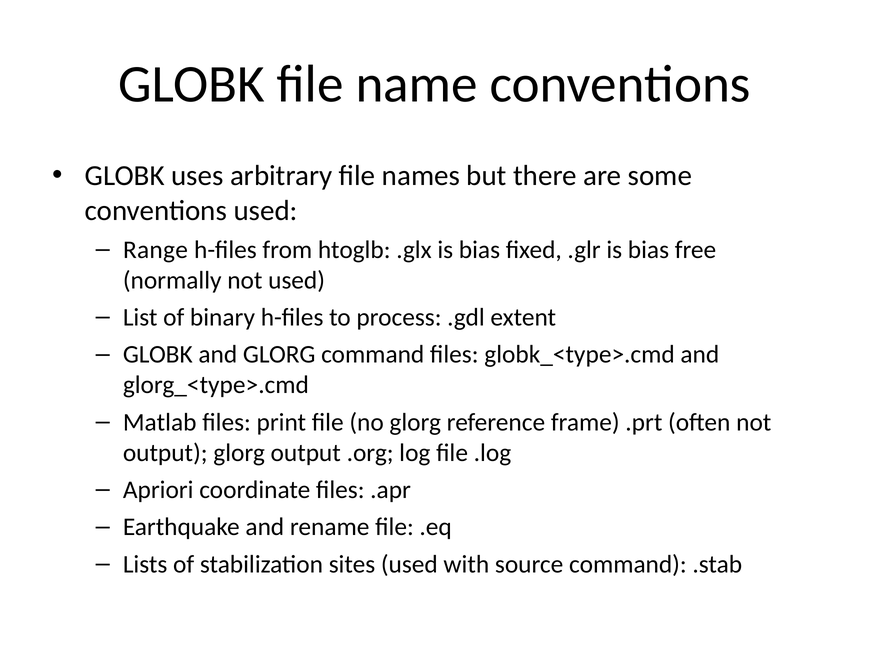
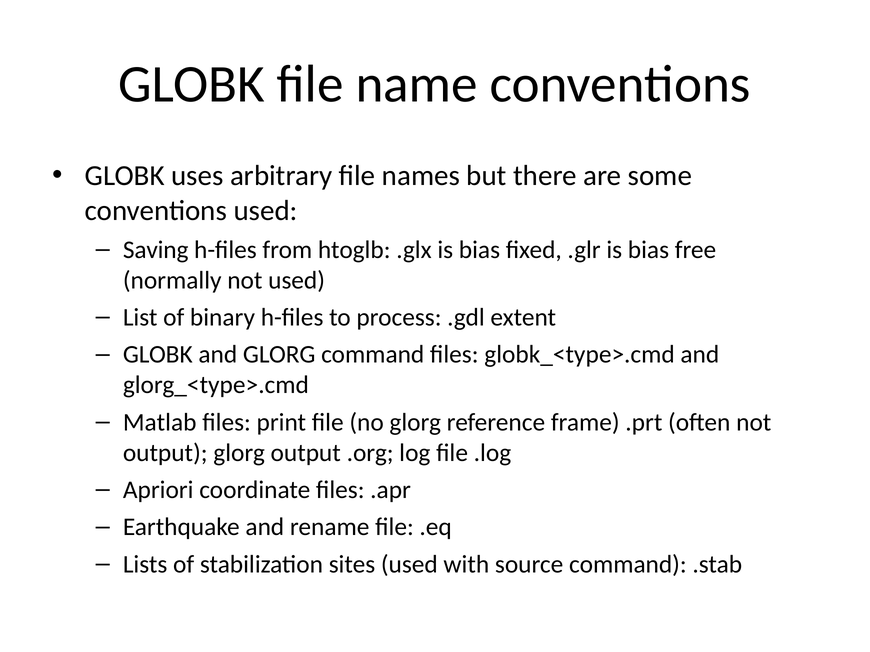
Range: Range -> Saving (156, 250)
